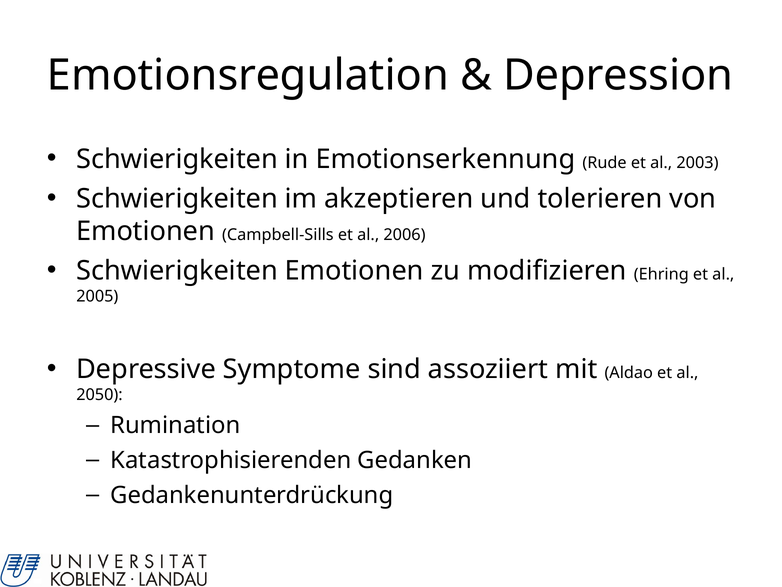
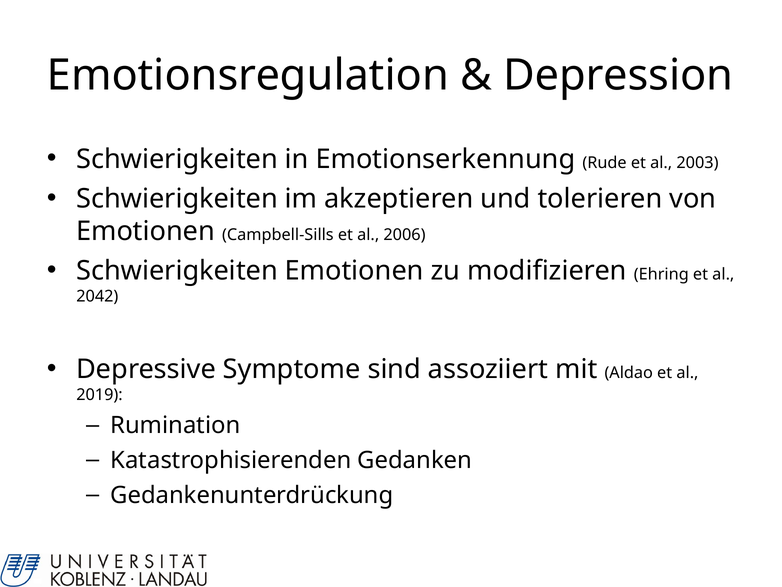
2005: 2005 -> 2042 (97, 296)
2050: 2050 -> 2019 (99, 394)
